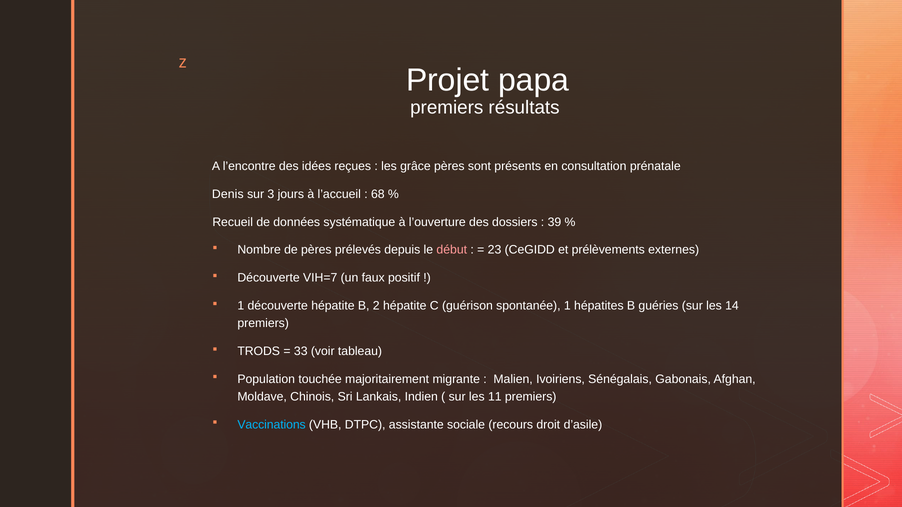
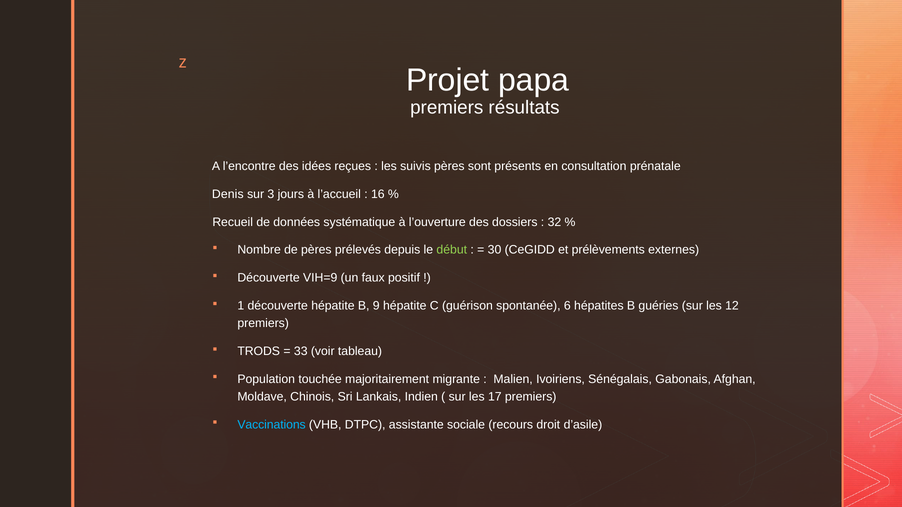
grâce: grâce -> suivis (415, 166)
68: 68 -> 16 (378, 194)
39: 39 -> 32 (554, 222)
début colour: pink -> light green (452, 250)
23: 23 -> 30 (495, 250)
VIH=7: VIH=7 -> VIH=9 (320, 278)
2: 2 -> 9 (376, 306)
spontanée 1: 1 -> 6 (567, 306)
14: 14 -> 12 (732, 306)
11: 11 -> 17 (495, 397)
